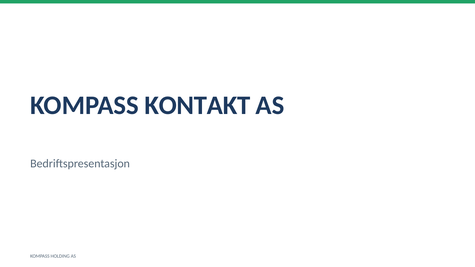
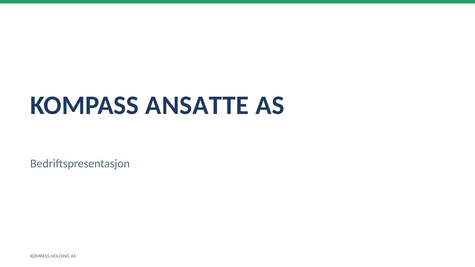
KONTAKT: KONTAKT -> ANSATTE (197, 105)
